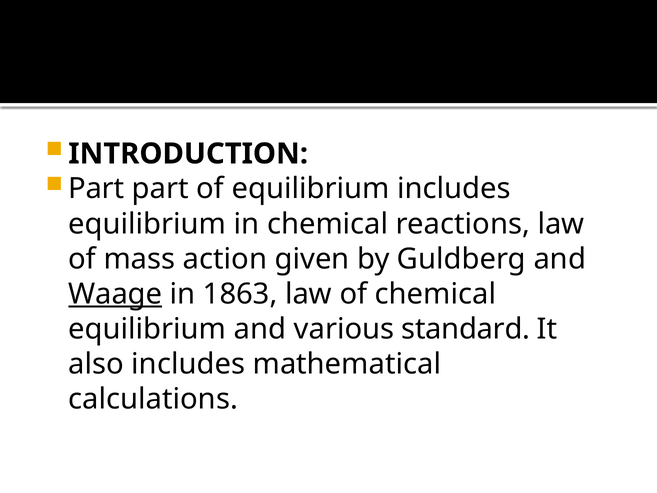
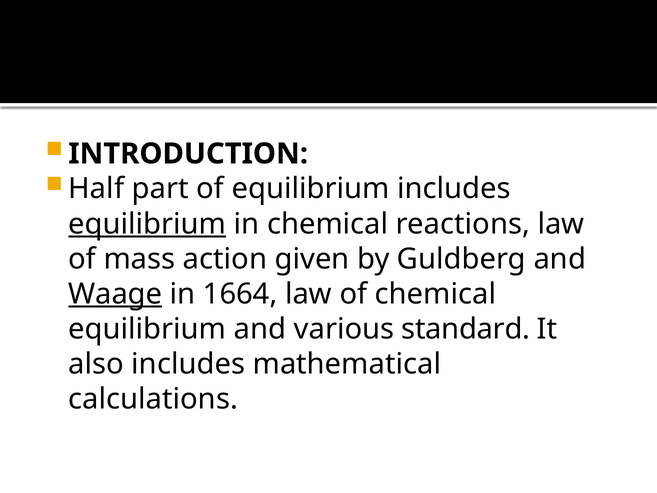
Part: Part -> Half (96, 189)
equilibrium underline: none -> present (147, 224)
1863: 1863 -> 1664 (240, 294)
